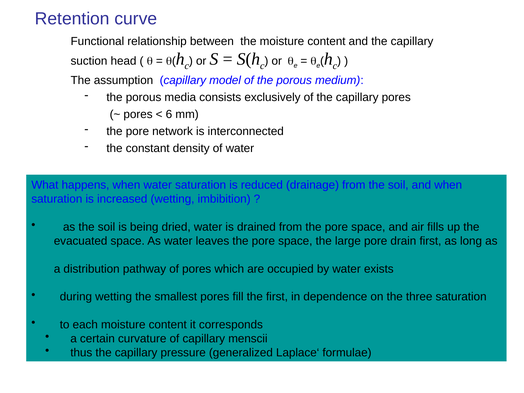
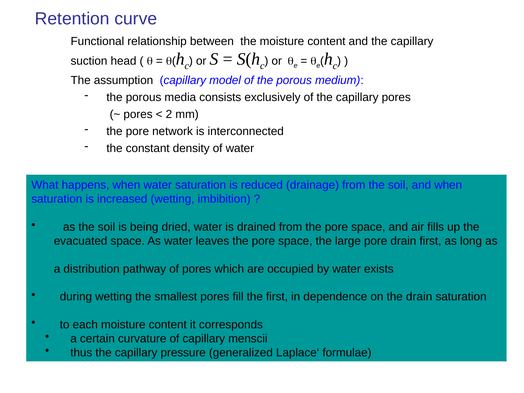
6: 6 -> 2 (169, 114)
the three: three -> drain (419, 297)
